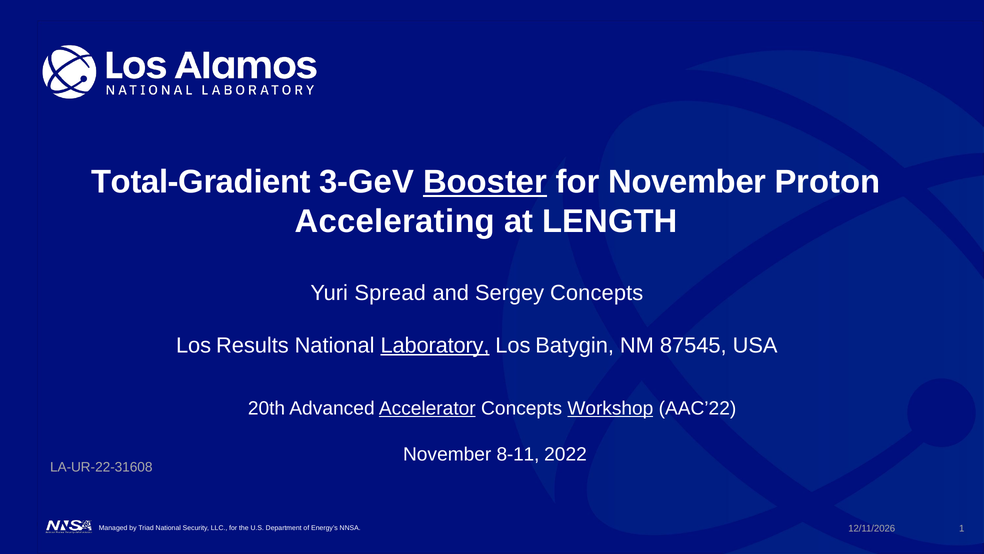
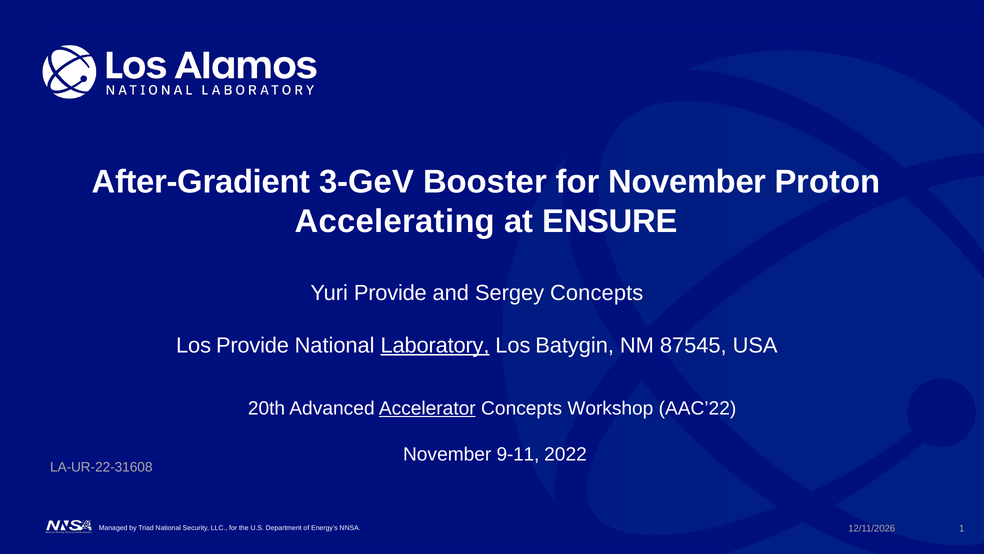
Total-Gradient: Total-Gradient -> After-Gradient (201, 182)
Booster underline: present -> none (485, 182)
LENGTH: LENGTH -> ENSURE (610, 221)
Yuri Spread: Spread -> Provide (390, 293)
Los Results: Results -> Provide (252, 345)
Workshop underline: present -> none (610, 408)
8-11: 8-11 -> 9-11 (518, 454)
